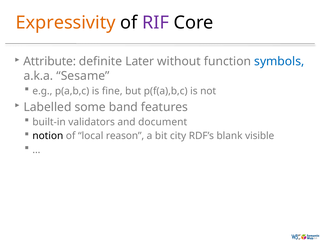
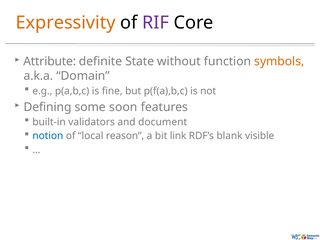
Later: Later -> State (140, 61)
symbols colour: blue -> orange (279, 61)
Sesame: Sesame -> Domain (83, 76)
Labelled: Labelled -> Defining (48, 107)
band: band -> soon (123, 107)
notion colour: black -> blue (48, 136)
city: city -> link (178, 136)
